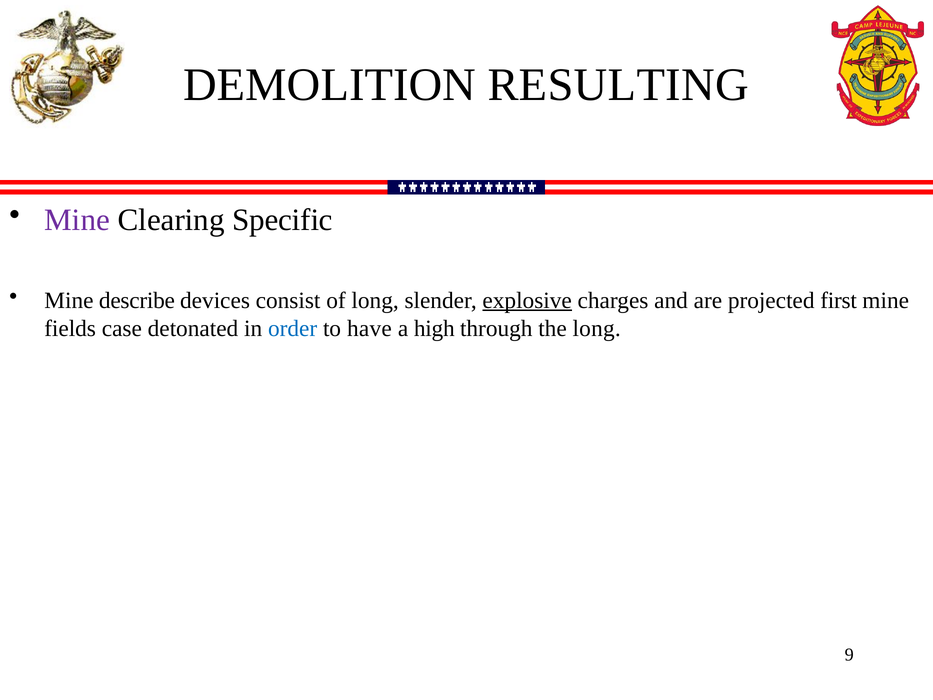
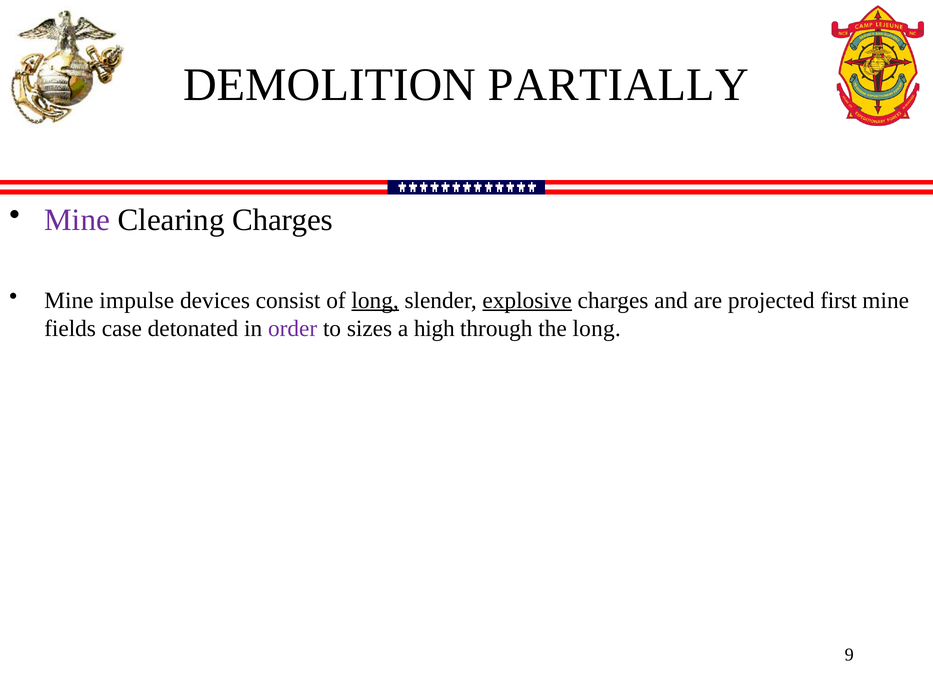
RESULTING: RESULTING -> PARTIALLY (618, 85)
Clearing Specific: Specific -> Charges (283, 220)
describe: describe -> impulse (137, 300)
long underline: none -> present (375, 300)
order colour: blue -> purple (293, 328)
have: have -> sizes (370, 328)
